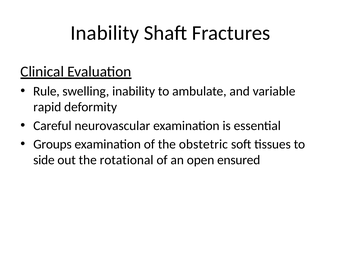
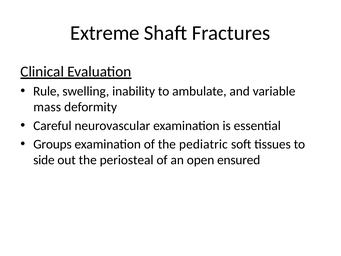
Inability: Inability -> Extreme (105, 33)
rapid: rapid -> mass (47, 107)
obstetric: obstetric -> pediatric (203, 144)
rotational: rotational -> periosteal (127, 160)
